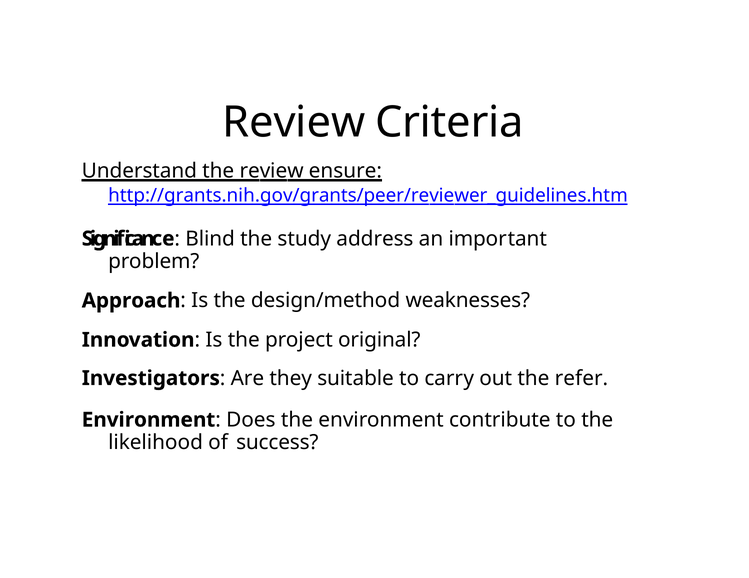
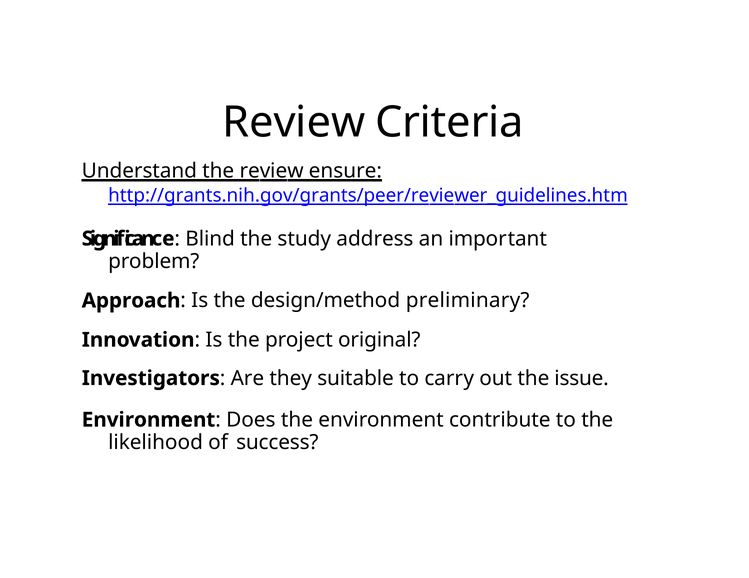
weaknesses: weaknesses -> preliminary (468, 301)
refer: refer -> issue (582, 379)
